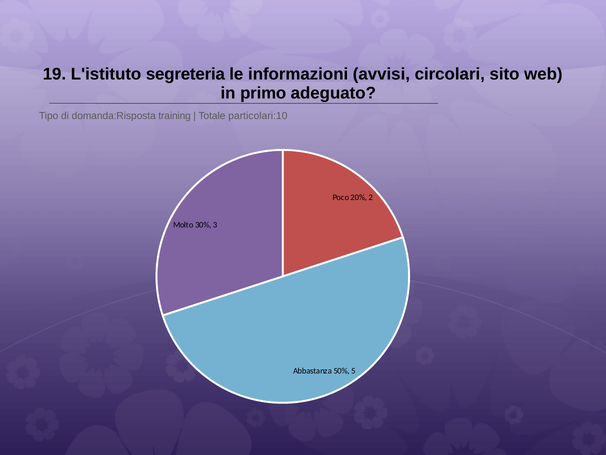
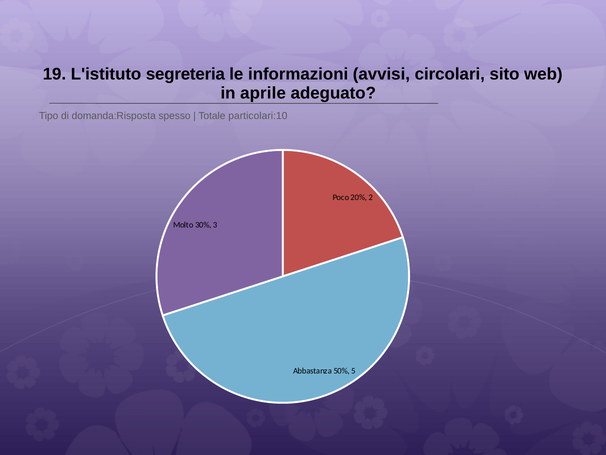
primo: primo -> aprile (263, 93)
training: training -> spesso (175, 116)
